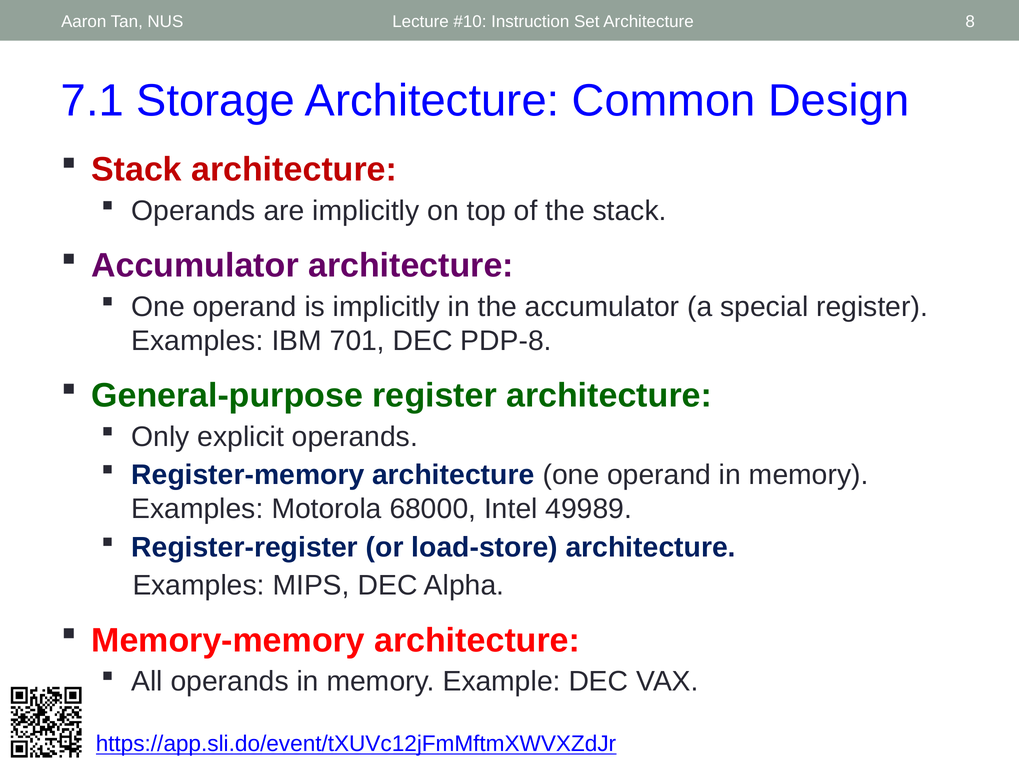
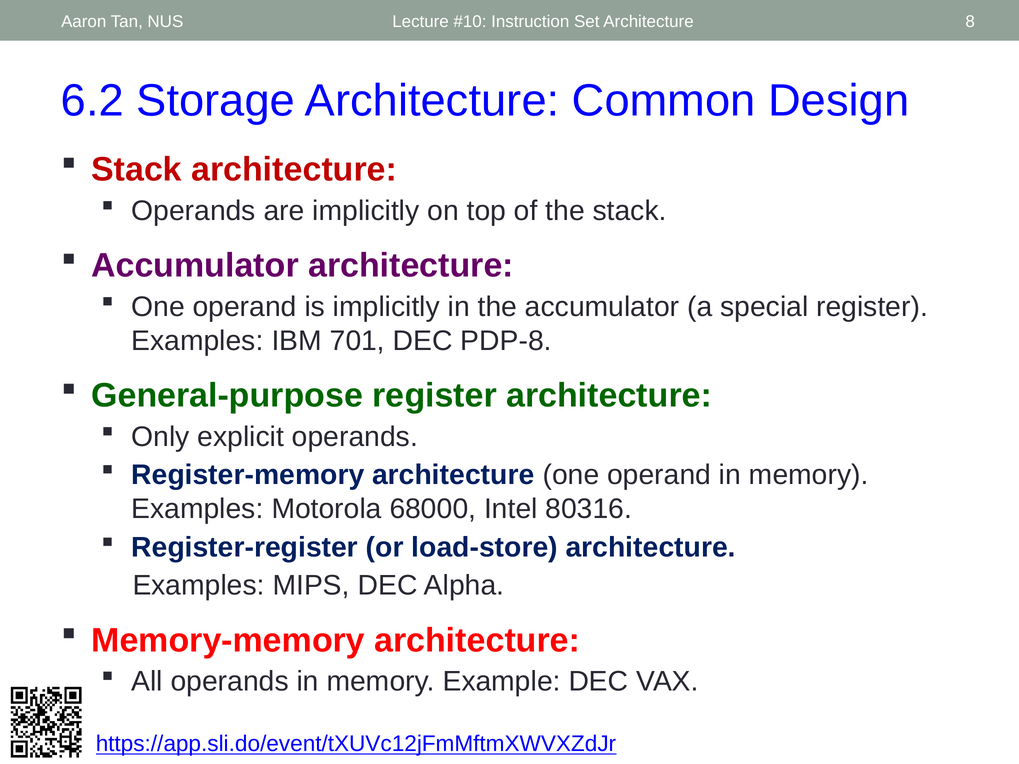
7.1: 7.1 -> 6.2 (92, 101)
49989: 49989 -> 80316 (589, 509)
